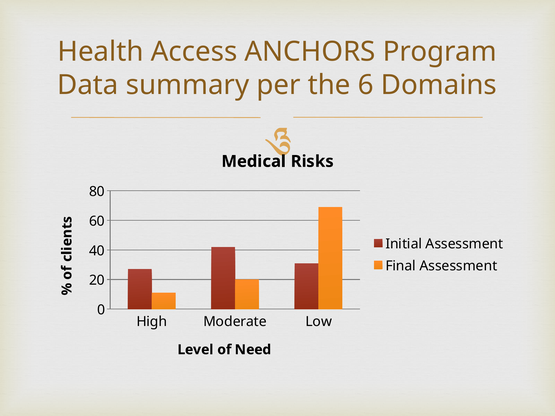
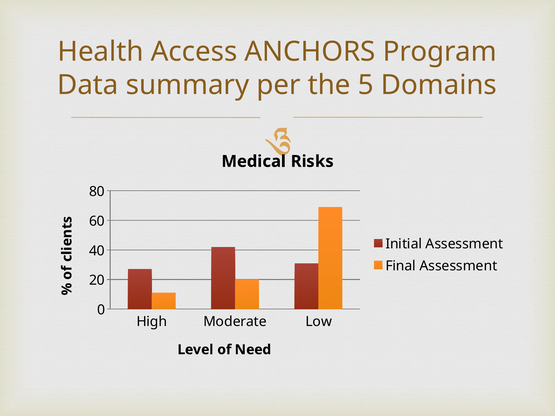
6: 6 -> 5 (366, 85)
